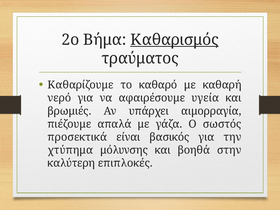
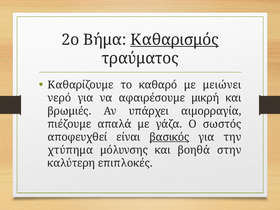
καθαρή: καθαρή -> μειώνει (222, 85)
υγεία: υγεία -> μικρή (205, 98)
προσεκτικά: προσεκτικά -> αποφευχθεί (77, 137)
βασικός underline: none -> present (169, 137)
